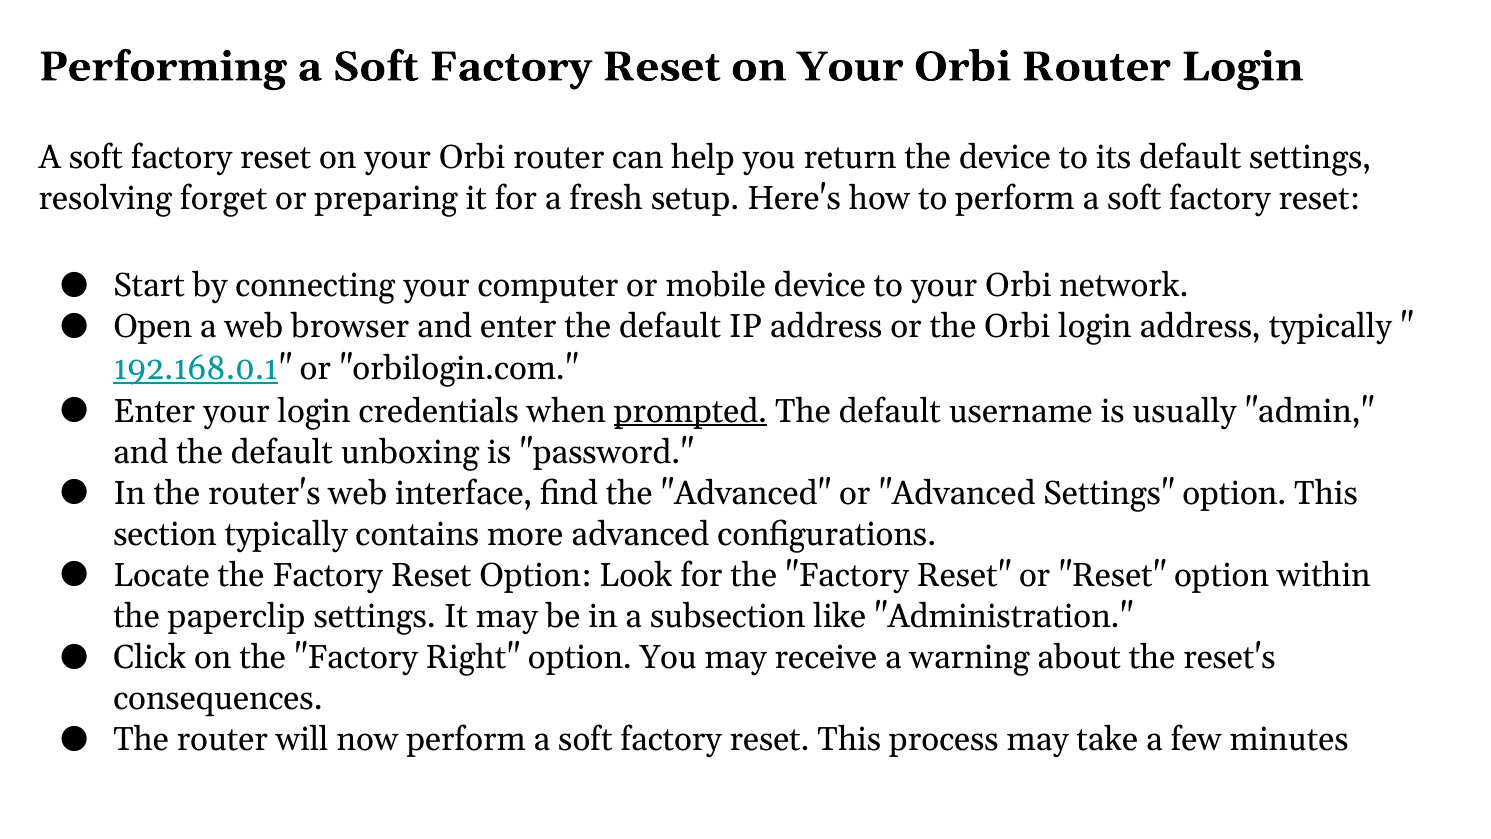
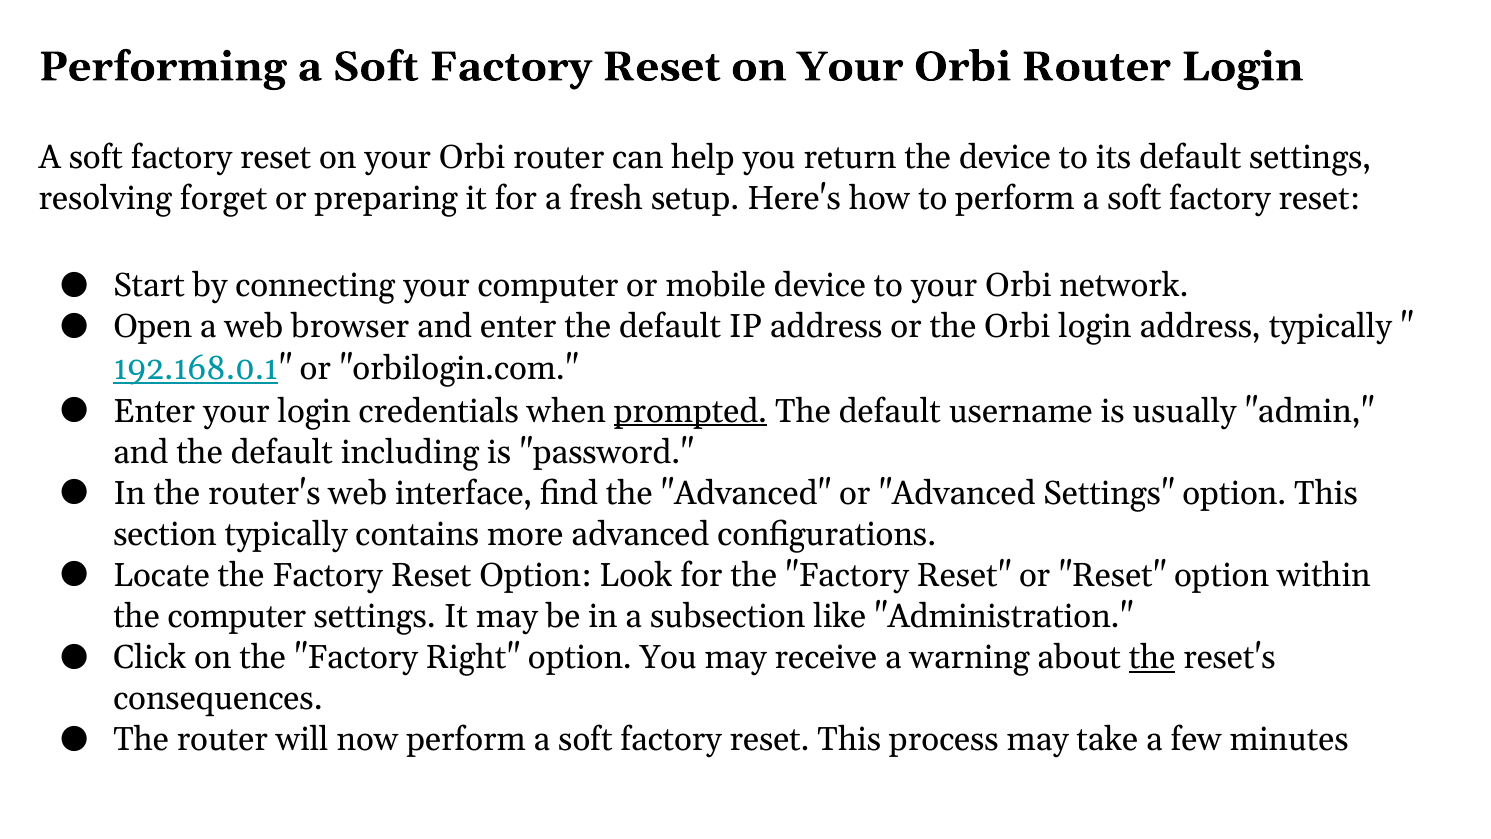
unboxing: unboxing -> including (410, 452)
the paperclip: paperclip -> computer (237, 617)
the underline: none -> present (1152, 658)
